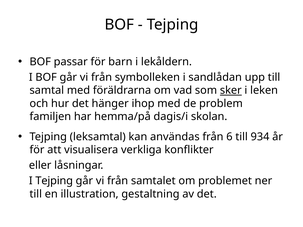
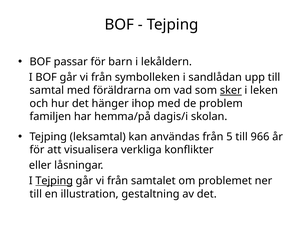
6: 6 -> 5 (229, 137)
934: 934 -> 966 (260, 137)
Tejping underline: none -> present (54, 181)
